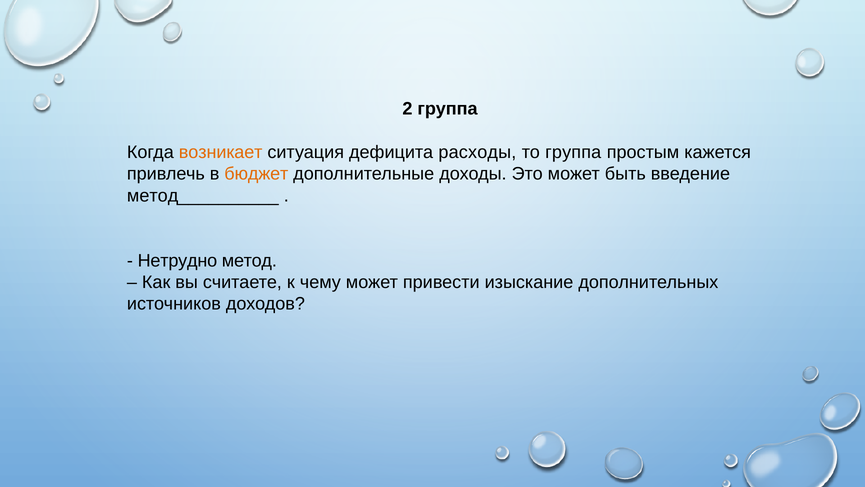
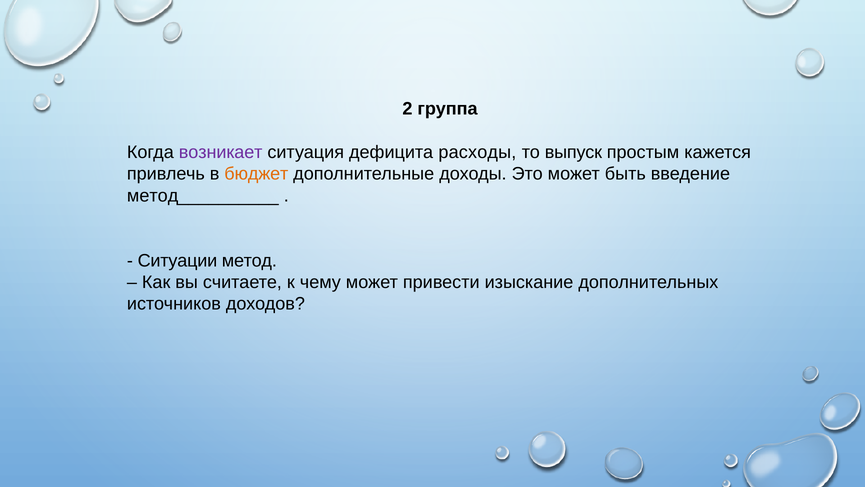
возникает colour: orange -> purple (221, 152)
то группа: группа -> выпуск (573, 152)
Нетрудно: Нетрудно -> Ситуации (177, 260)
